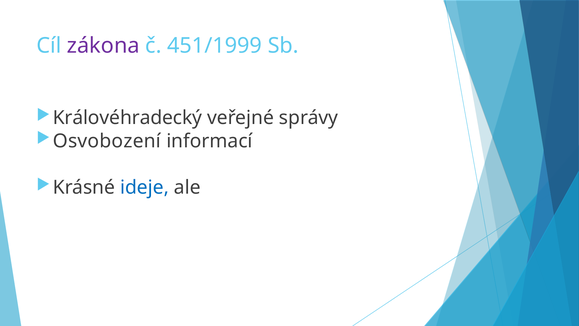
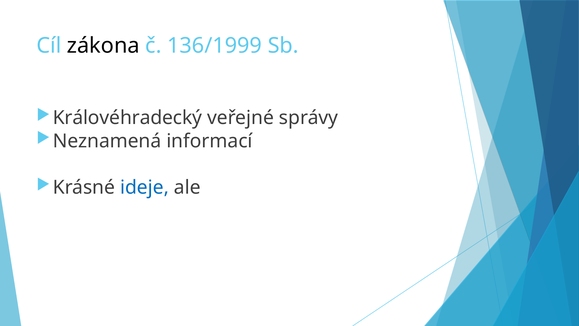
zákona colour: purple -> black (103, 46)
451/1999: 451/1999 -> 136/1999 (215, 46)
Osvobození: Osvobození -> Neznamená (107, 141)
